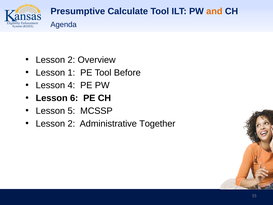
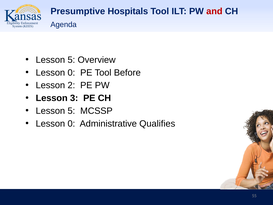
Calculate: Calculate -> Hospitals (128, 11)
and colour: orange -> red (214, 11)
2: 2 -> 5 (71, 60)
1: 1 -> 0 (71, 73)
4: 4 -> 2 (71, 85)
6: 6 -> 3 (74, 98)
2: 2 -> 0 (71, 123)
Together: Together -> Qualifies (157, 123)
